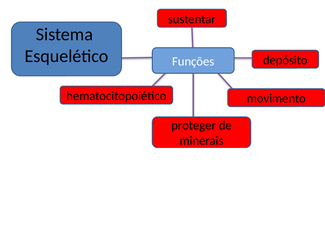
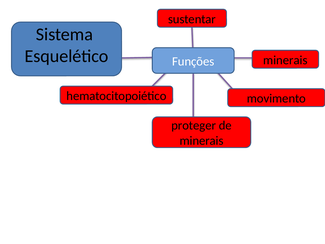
depósito: depósito -> minerais (285, 60)
